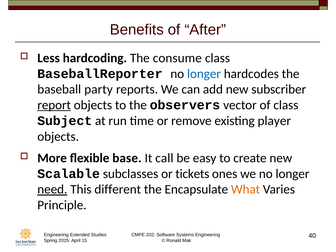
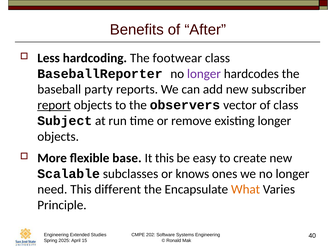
consume: consume -> footwear (177, 58)
longer colour: blue -> purple (204, 74)
existing player: player -> longer (274, 121)
It call: call -> this (164, 158)
tickets: tickets -> knows (192, 174)
need underline: present -> none (52, 189)
